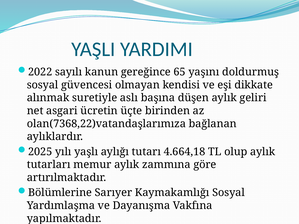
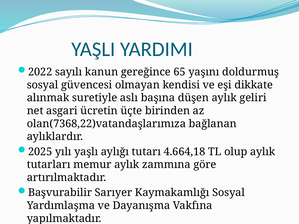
Bölümlerine: Bölümlerine -> Başvurabilir (60, 193)
